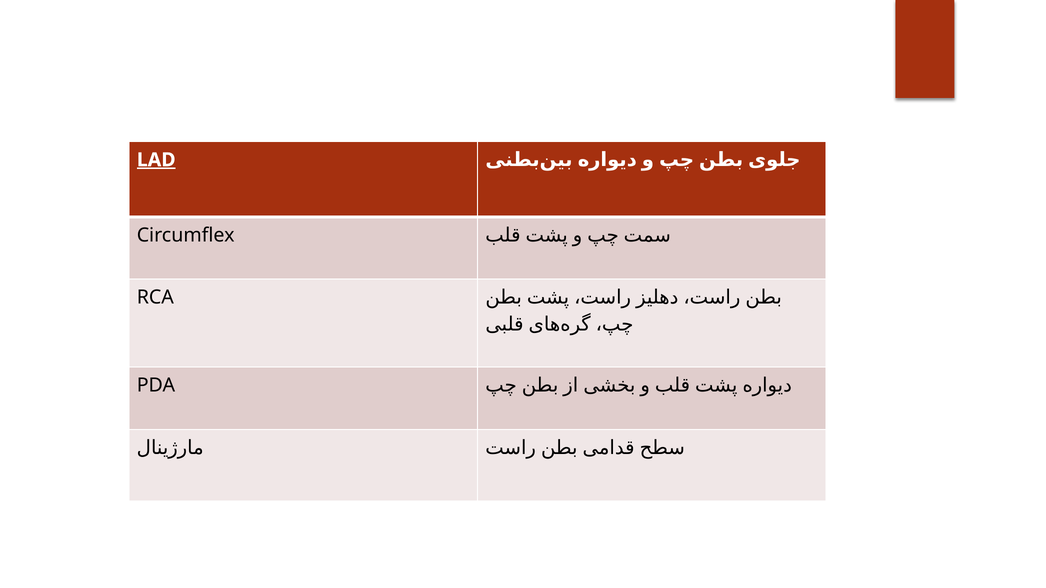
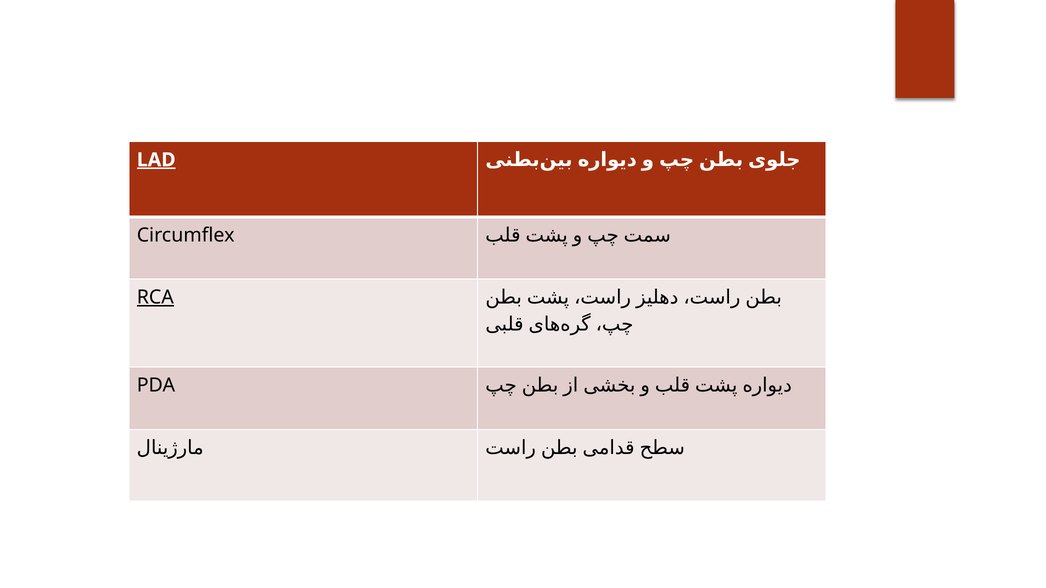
RCA underline: none -> present (155, 298)
